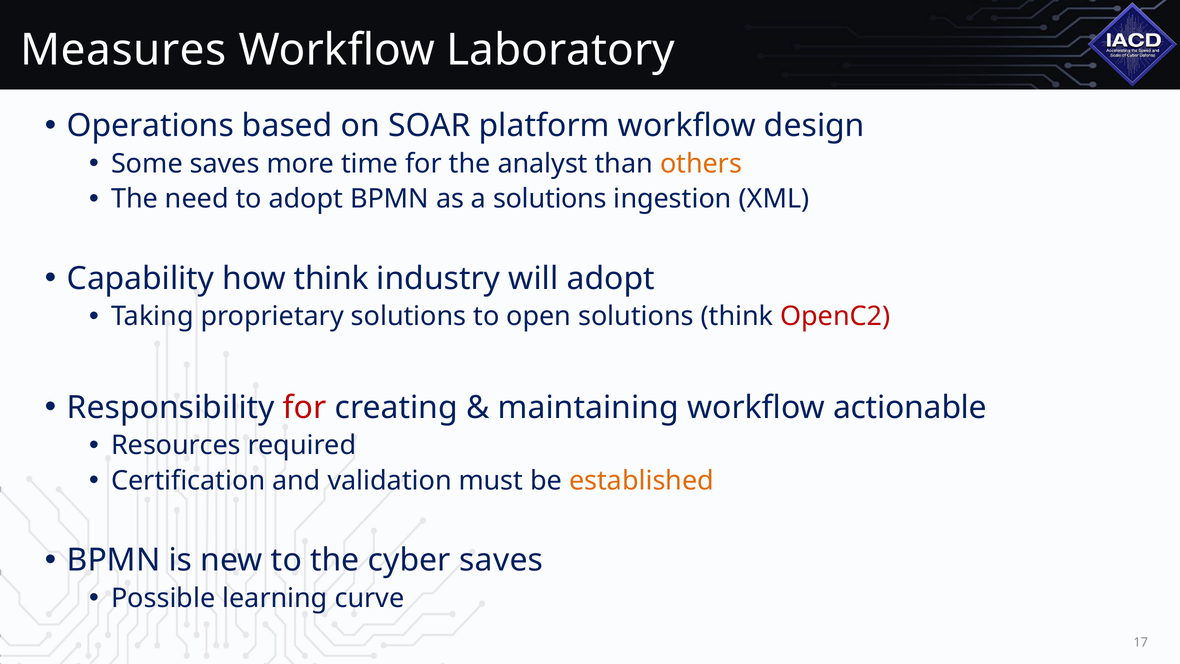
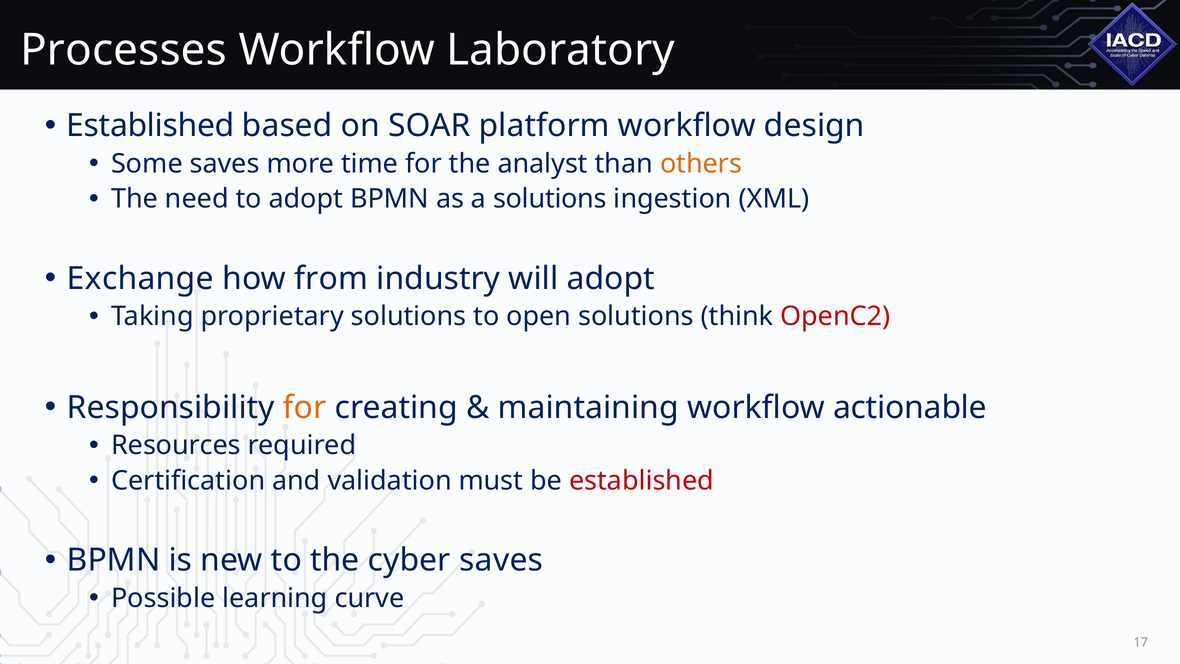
Measures: Measures -> Processes (124, 50)
Operations: Operations -> Established (150, 126)
Capability: Capability -> Exchange (140, 278)
how think: think -> from (331, 278)
for colour: red -> orange (305, 407)
established colour: orange -> red (642, 481)
